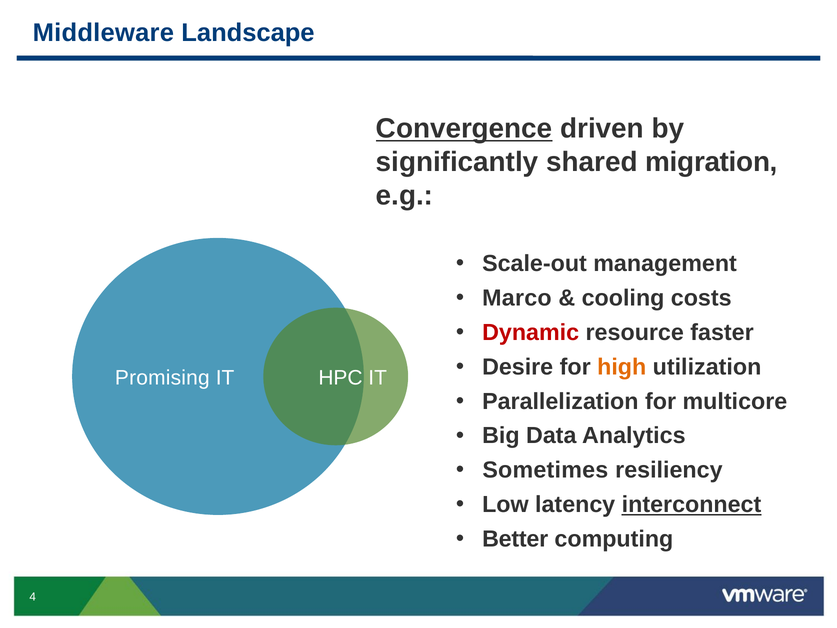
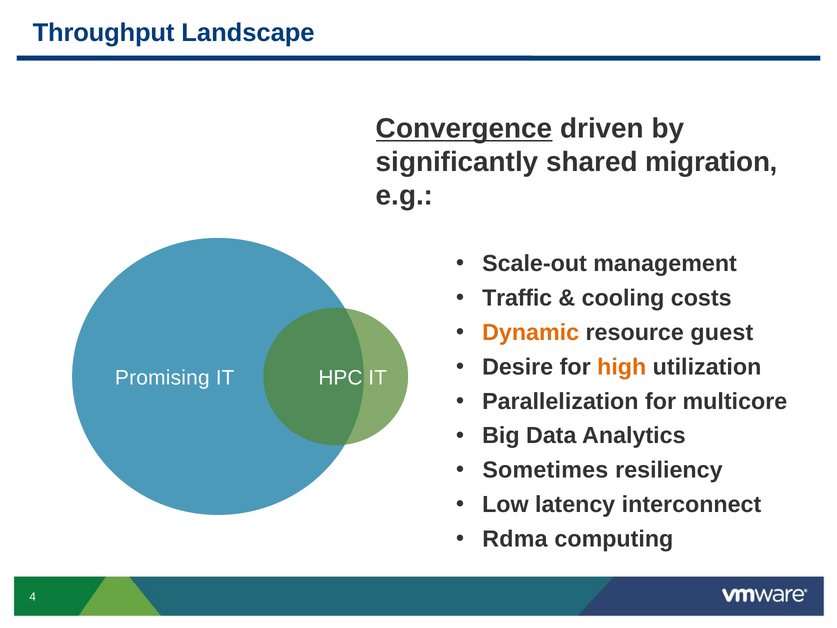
Middleware: Middleware -> Throughput (104, 33)
Marco: Marco -> Traffic (517, 298)
Dynamic colour: red -> orange (531, 332)
faster: faster -> guest (722, 332)
interconnect underline: present -> none (692, 504)
Better: Better -> Rdma (515, 539)
